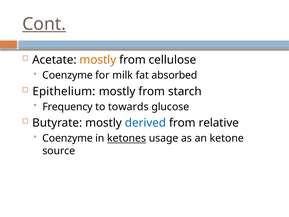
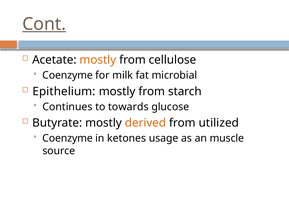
absorbed: absorbed -> microbial (174, 75)
Frequency: Frequency -> Continues (67, 107)
derived colour: blue -> orange (145, 123)
relative: relative -> utilized (219, 123)
ketones underline: present -> none (127, 138)
ketone: ketone -> muscle (227, 138)
